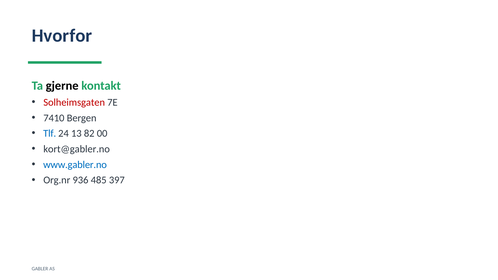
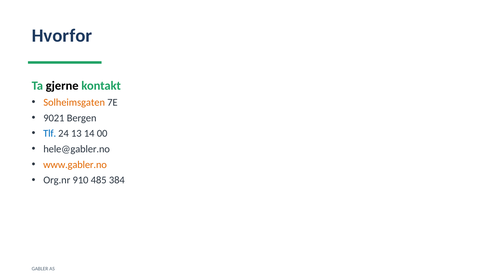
Solheimsgaten colour: red -> orange (74, 102)
7410: 7410 -> 9021 (54, 118)
82: 82 -> 14 (89, 134)
kort@gabler.no: kort@gabler.no -> hele@gabler.no (77, 149)
www.gabler.no colour: blue -> orange (75, 165)
936: 936 -> 910 (81, 180)
397: 397 -> 384 (117, 180)
